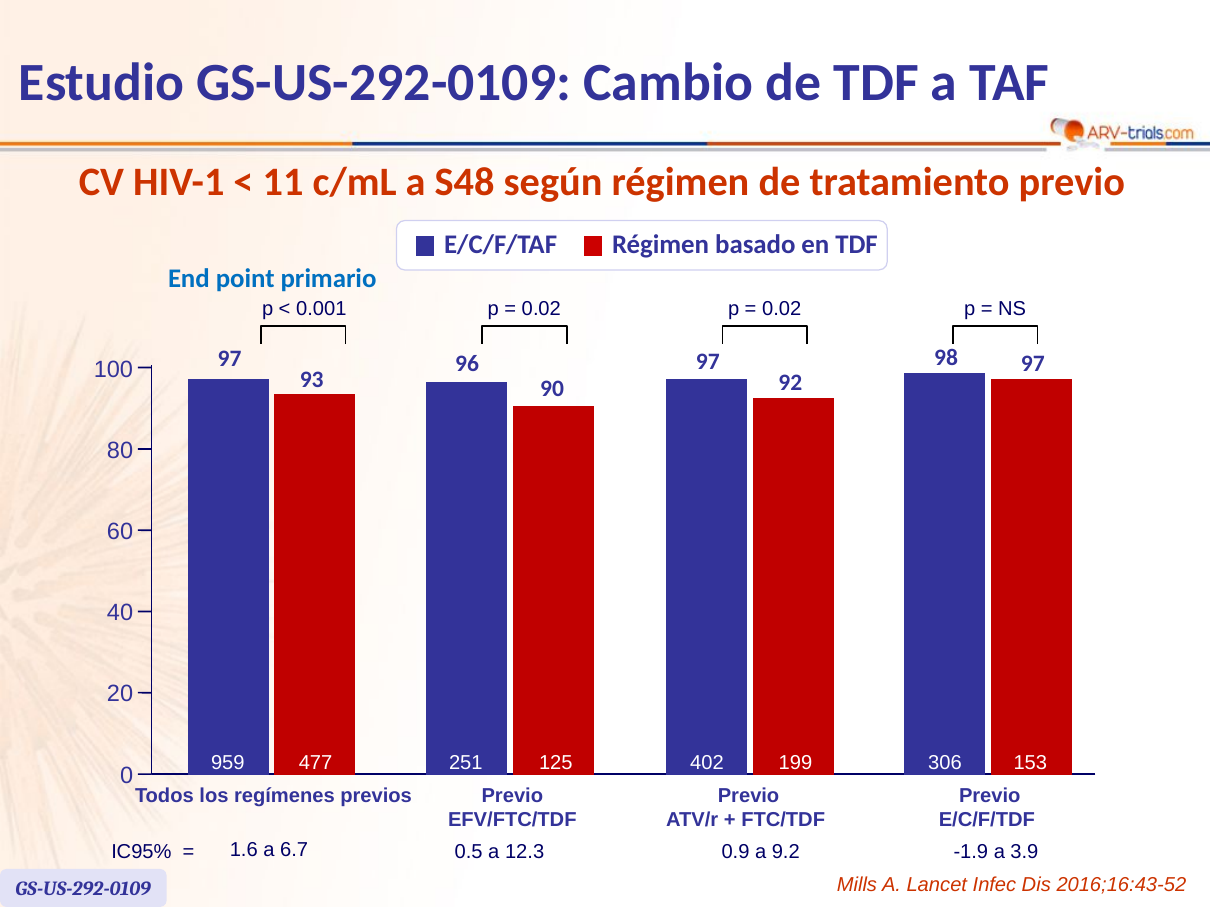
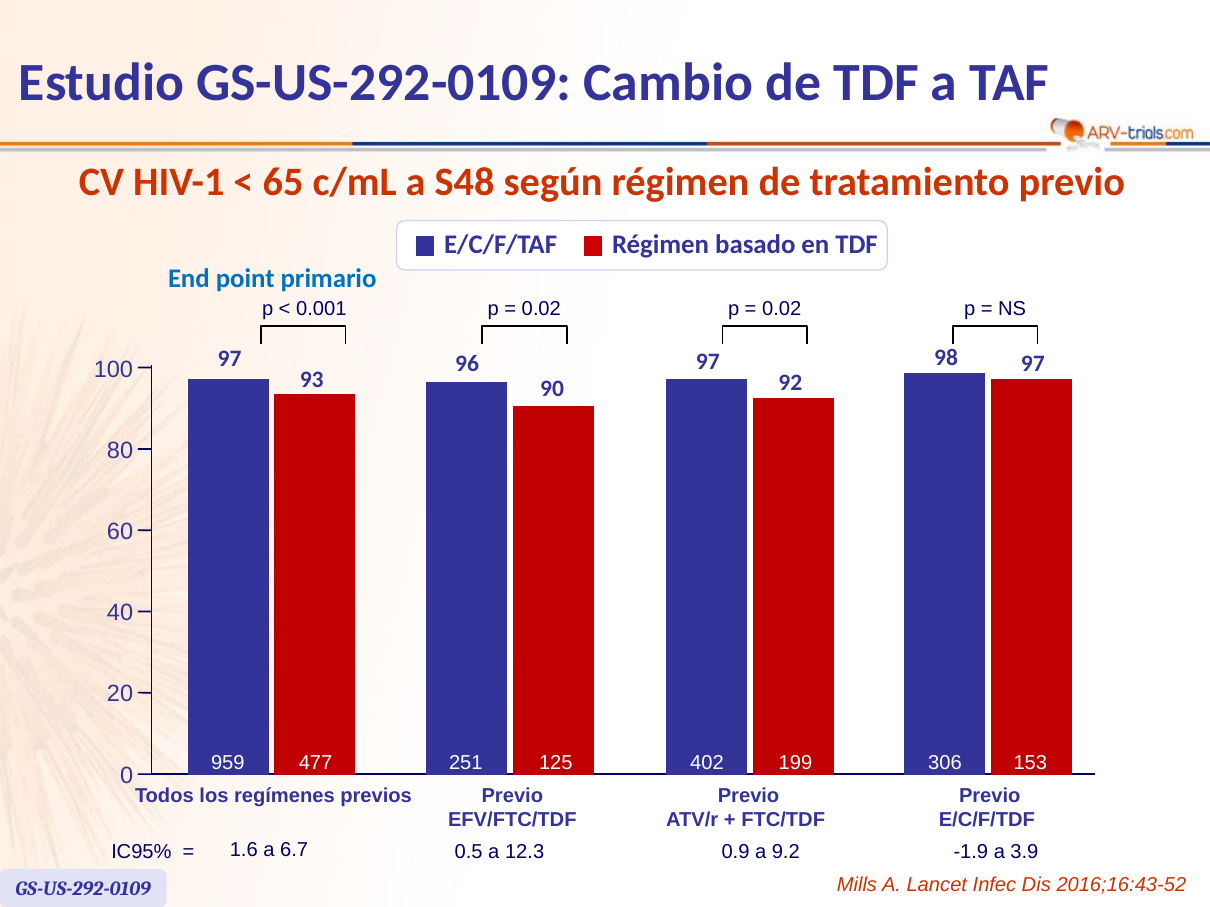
11: 11 -> 65 (283, 182)
